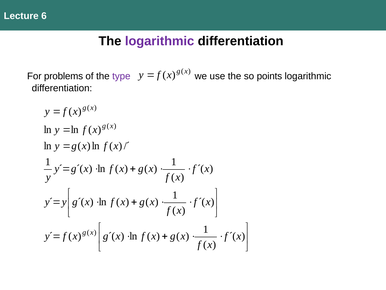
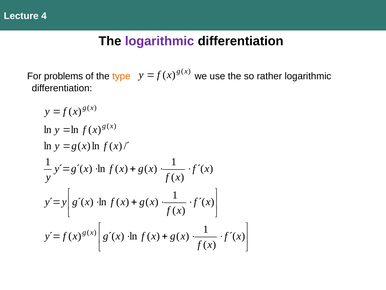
6: 6 -> 4 (44, 16)
type colour: purple -> orange (121, 76)
points: points -> rather (269, 76)
